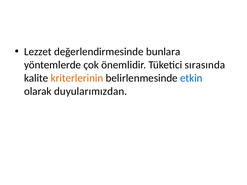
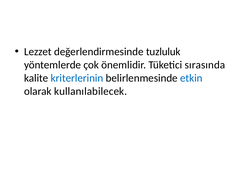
bunlara: bunlara -> tuzluluk (163, 52)
kriterlerinin colour: orange -> blue (77, 78)
duyularımızdan: duyularımızdan -> kullanılabilecek (91, 91)
